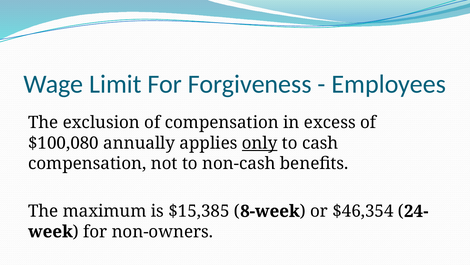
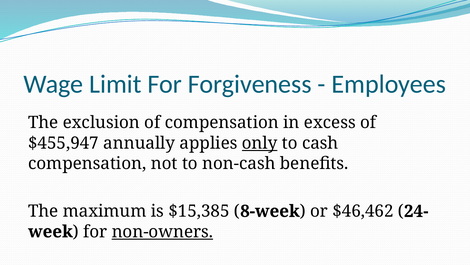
$100,080: $100,080 -> $455,947 (63, 143)
$46,354: $46,354 -> $46,462 (363, 211)
non-owners underline: none -> present (162, 231)
